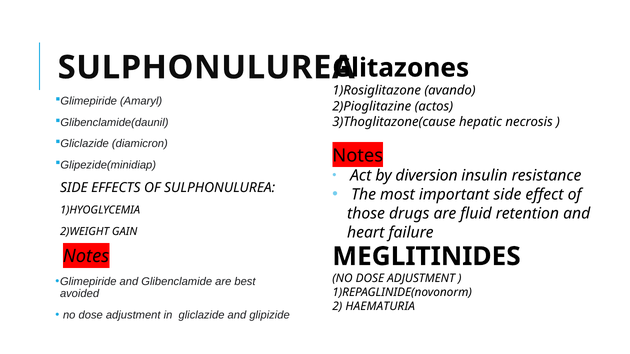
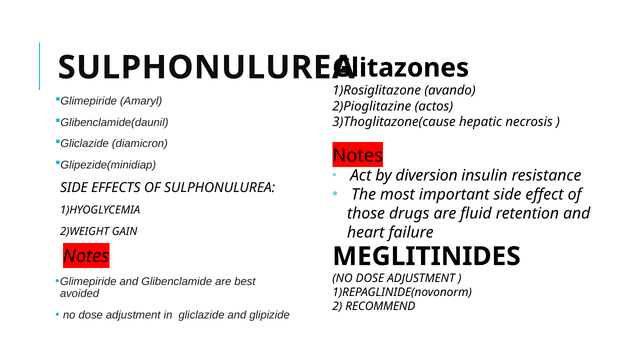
HAEMATURIA: HAEMATURIA -> RECOMMEND (380, 307)
